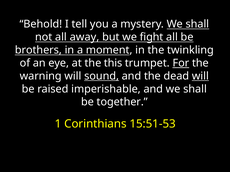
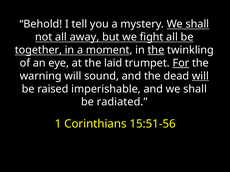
brothers: brothers -> together (38, 50)
the underline: none -> present (156, 50)
the this: this -> laid (113, 63)
sound underline: present -> none (102, 76)
together: together -> radiated (122, 102)
15:51-53: 15:51-53 -> 15:51-56 (153, 124)
